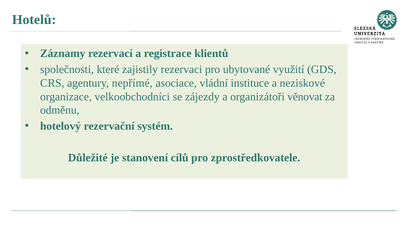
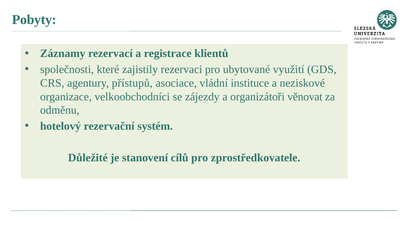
Hotelů: Hotelů -> Pobyty (34, 20)
nepřímé: nepřímé -> přístupů (132, 83)
